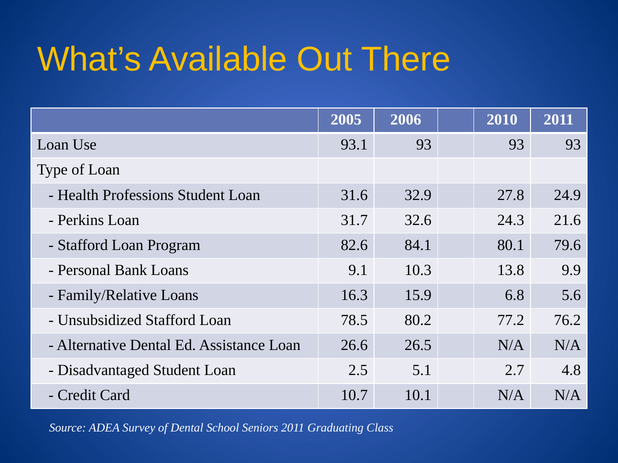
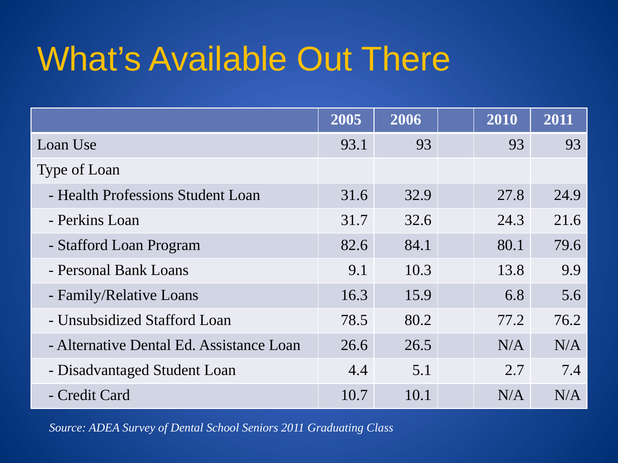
2.5: 2.5 -> 4.4 (358, 371)
4.8: 4.8 -> 7.4 (571, 371)
